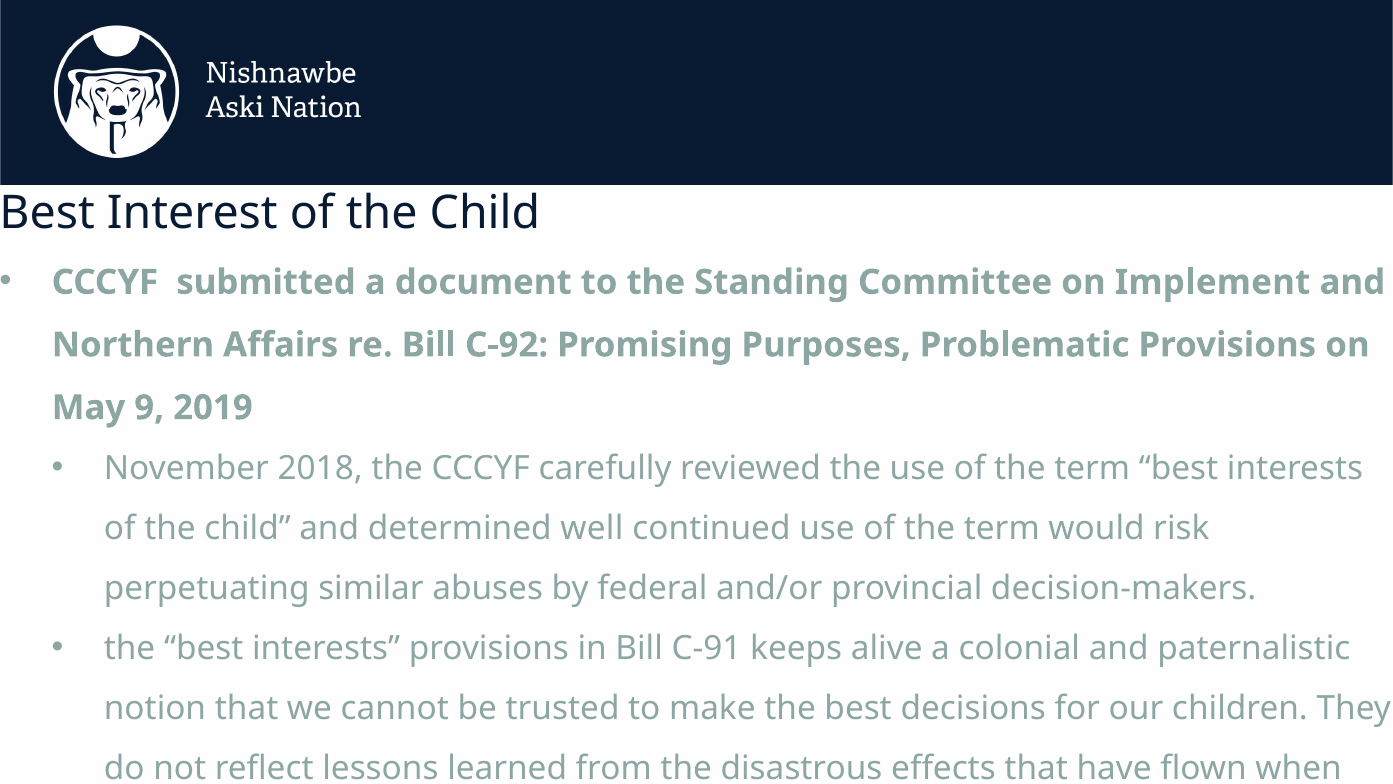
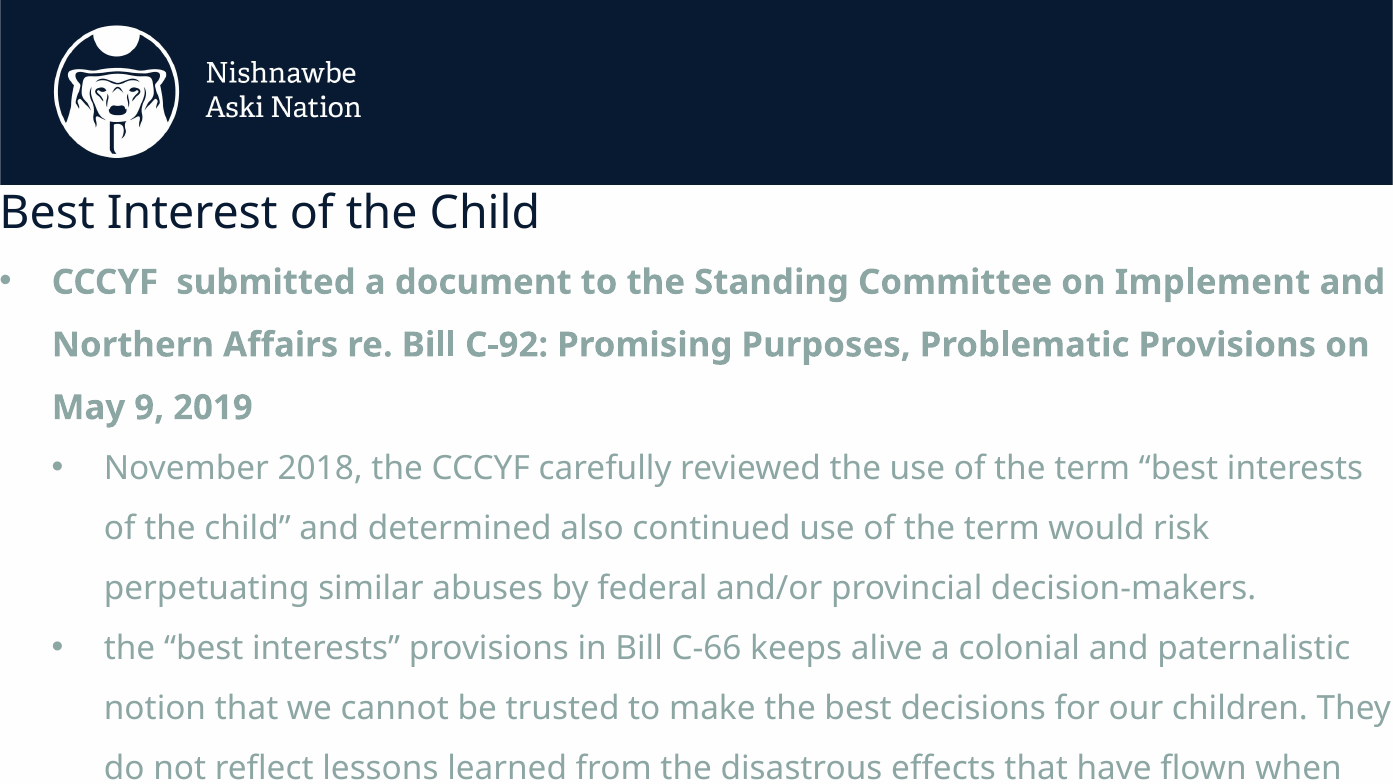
well: well -> also (592, 528)
C-91: C-91 -> C-66 (707, 648)
